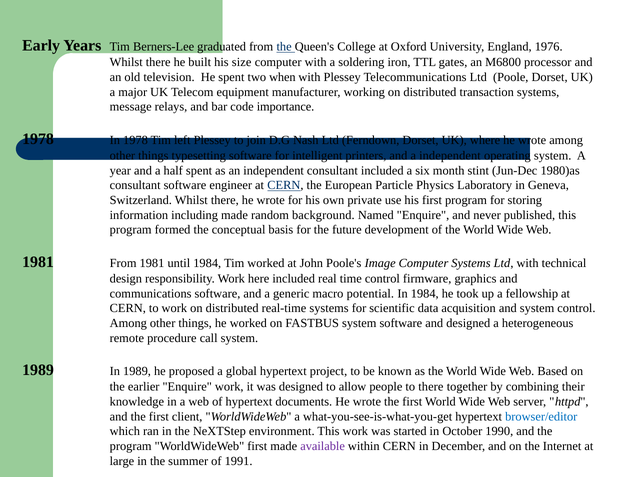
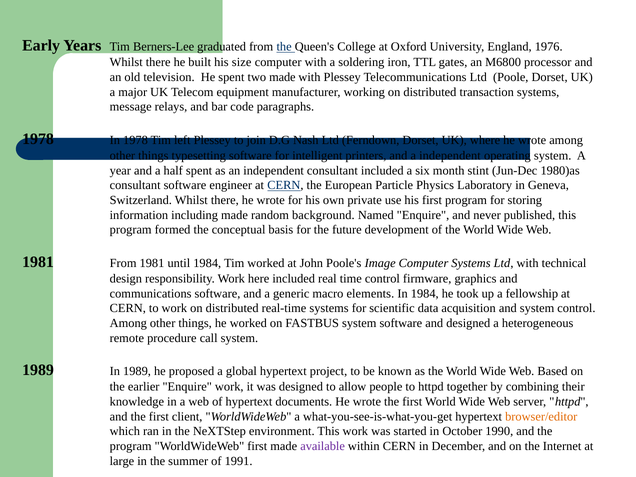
two when: when -> made (282, 77)
importance: importance -> paragraphs (285, 107)
potential: potential -> elements (370, 293)
to there: there -> httpd (431, 387)
browser/editor colour: blue -> orange (541, 416)
